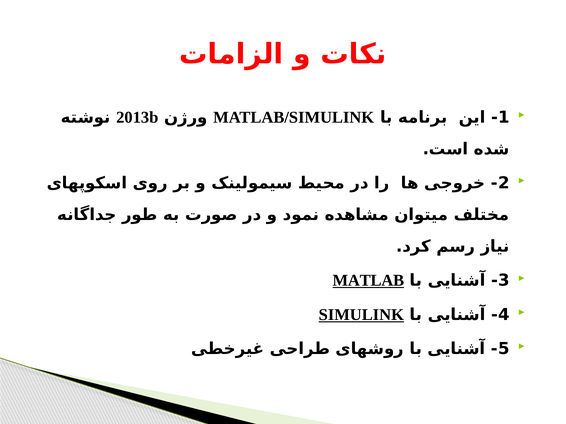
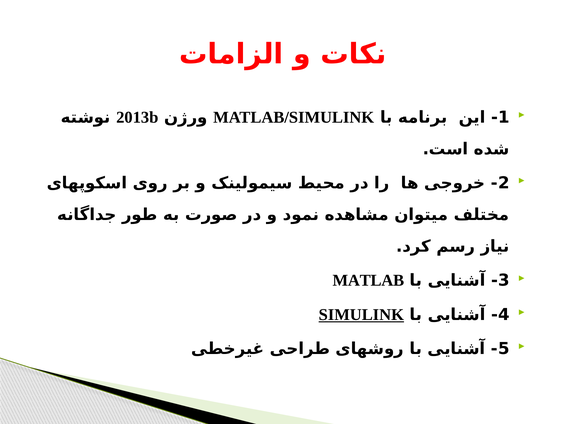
MATLAB underline: present -> none (368, 281)
